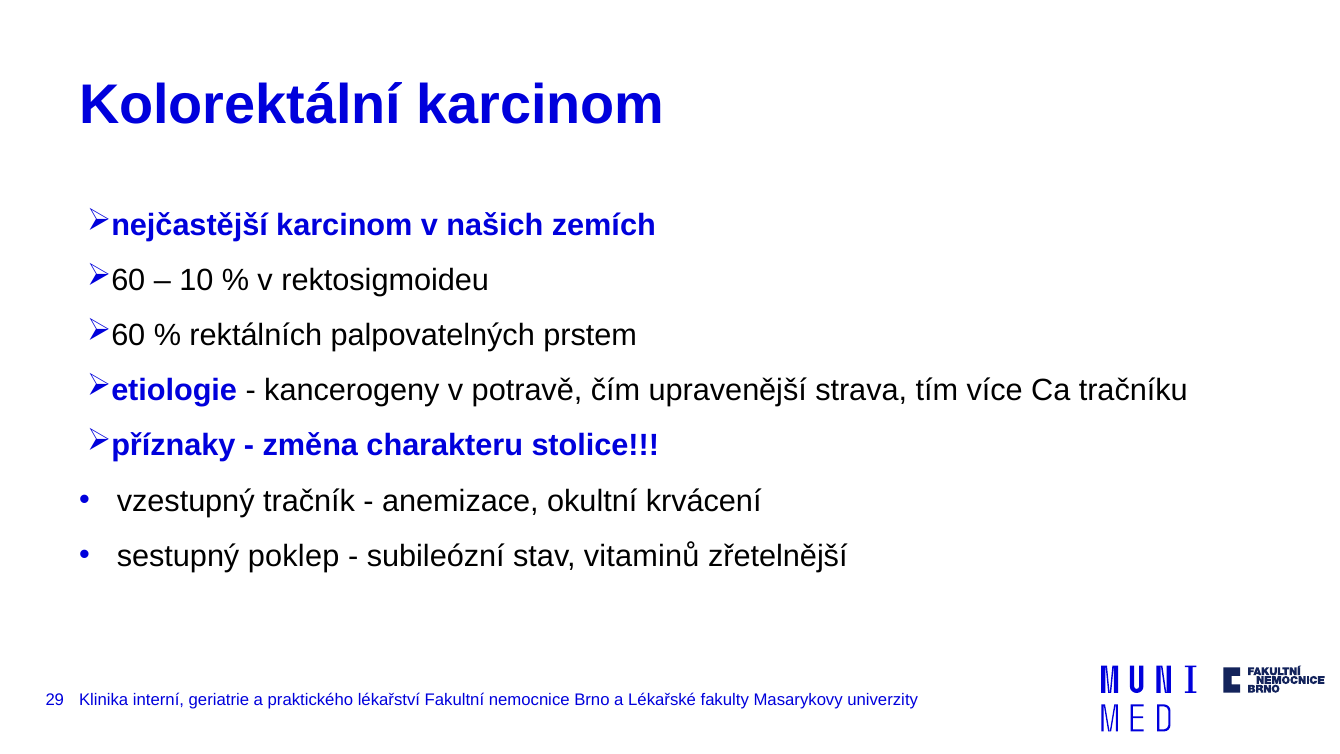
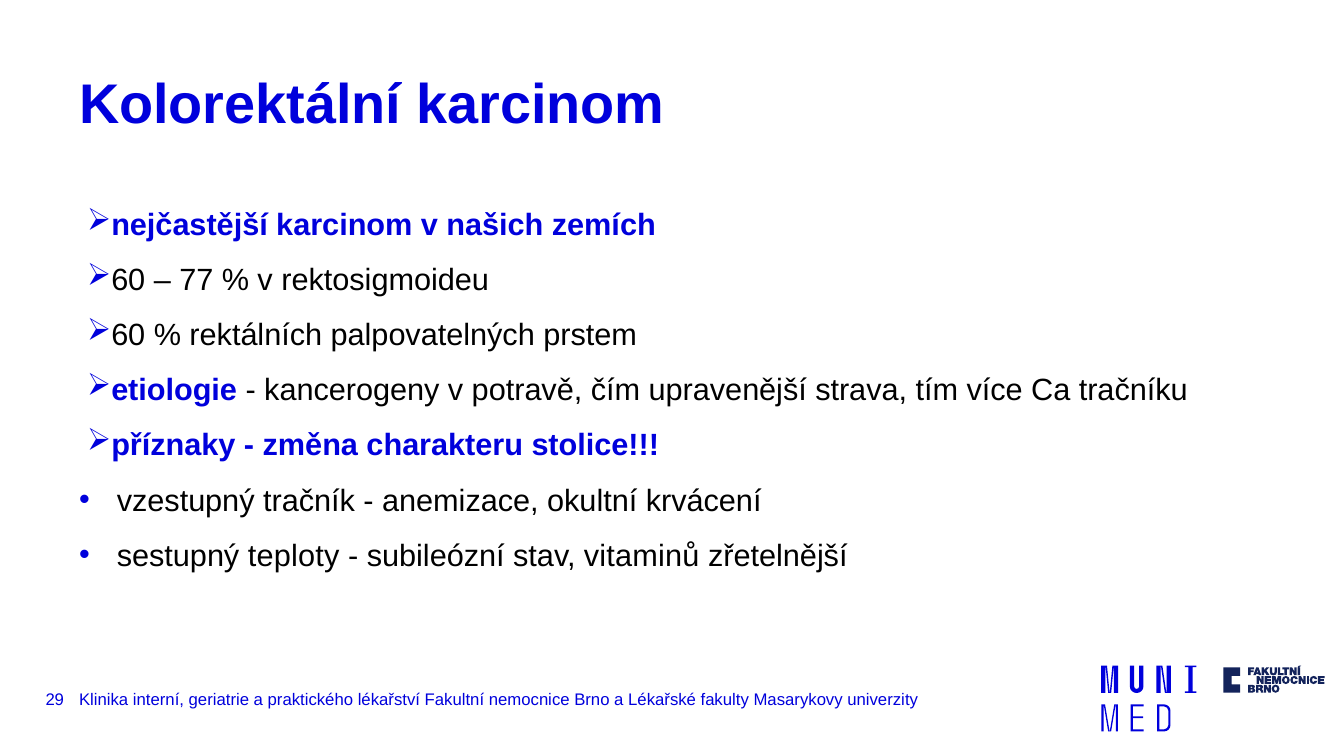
10: 10 -> 77 (196, 280)
poklep: poklep -> teploty (294, 556)
